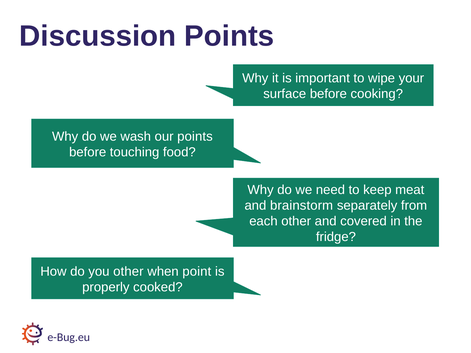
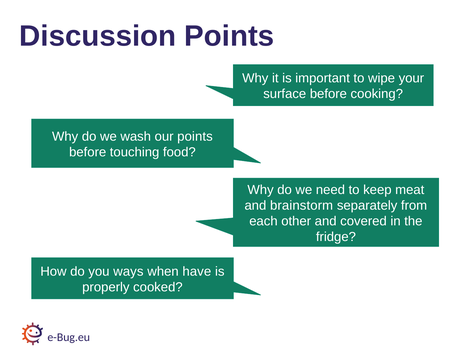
you other: other -> ways (128, 272)
point: point -> have (197, 272)
